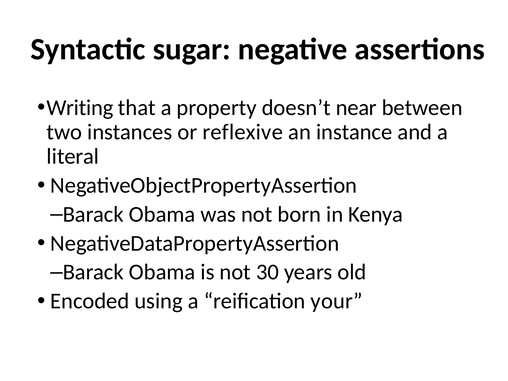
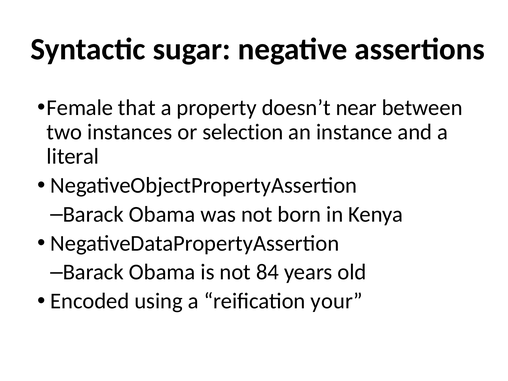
Writing: Writing -> Female (80, 108)
reflexive: reflexive -> selection (243, 132)
30: 30 -> 84 (267, 272)
